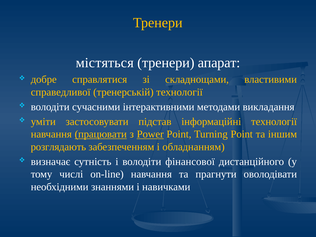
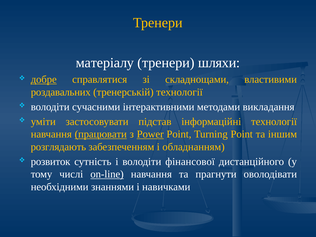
містяться: містяться -> матеріалу (105, 63)
апарат: апарат -> шляхи (219, 63)
добре underline: none -> present (44, 79)
справедливої: справедливої -> роздавальних (61, 92)
визначає: визначає -> розвиток (51, 162)
on-line underline: none -> present (107, 174)
